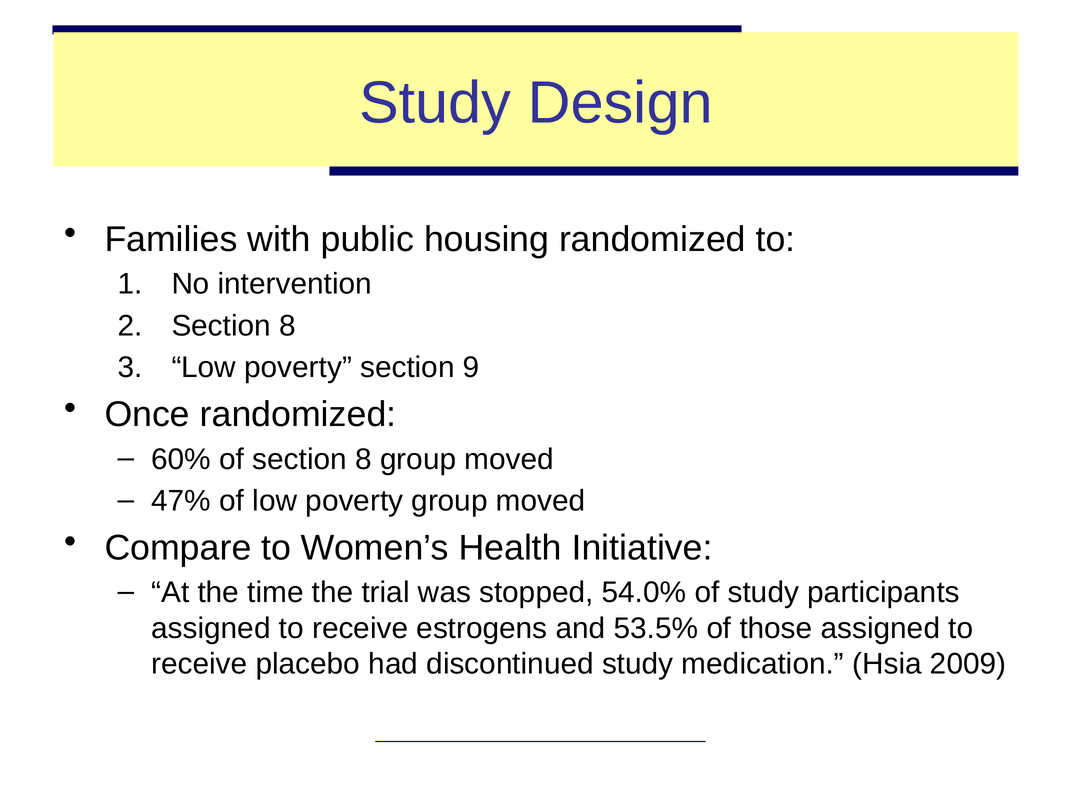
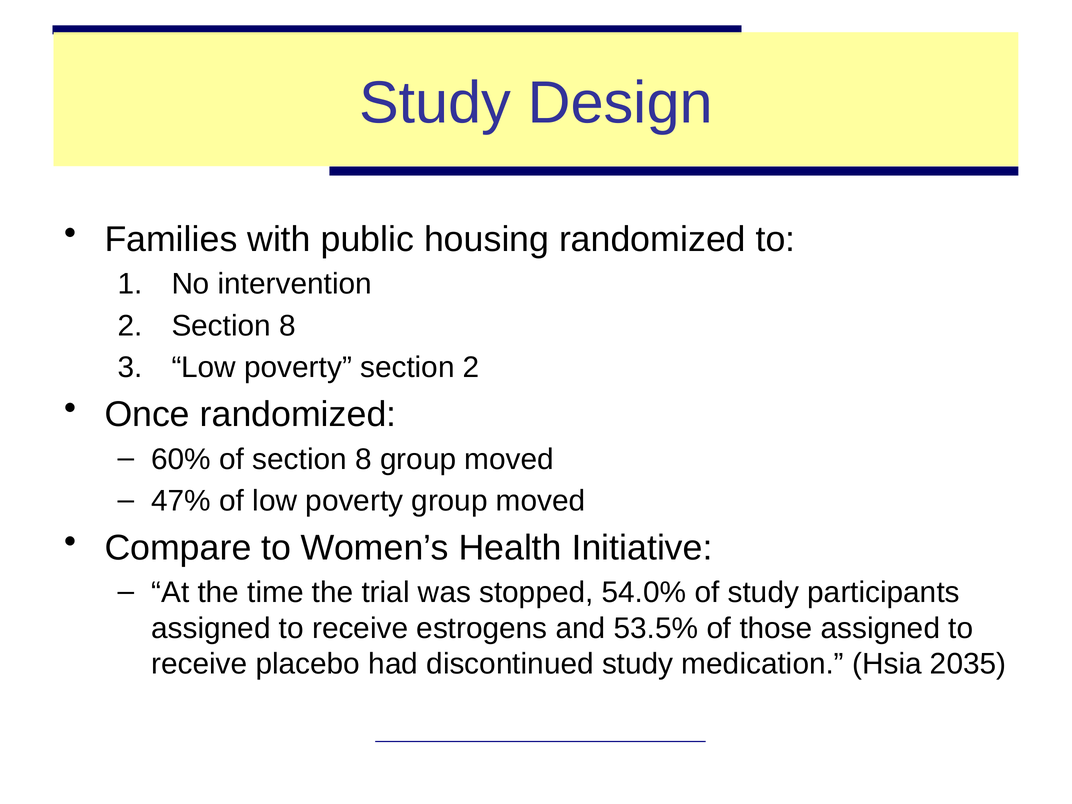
section 9: 9 -> 2 (471, 367)
2009: 2009 -> 2035 (968, 664)
